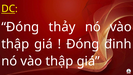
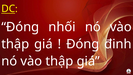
thảy: thảy -> nhối (62, 27)
